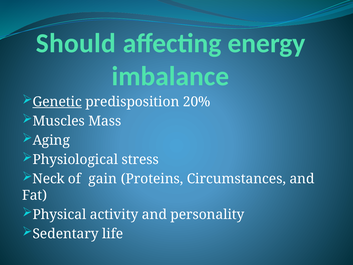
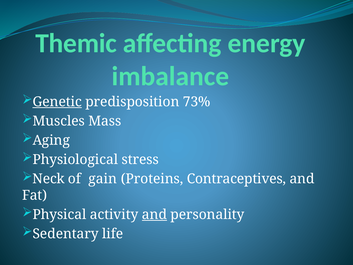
Should: Should -> Themic (76, 43)
20%: 20% -> 73% (197, 102)
Circumstances: Circumstances -> Contraceptives (236, 179)
and underline: none -> present (154, 214)
